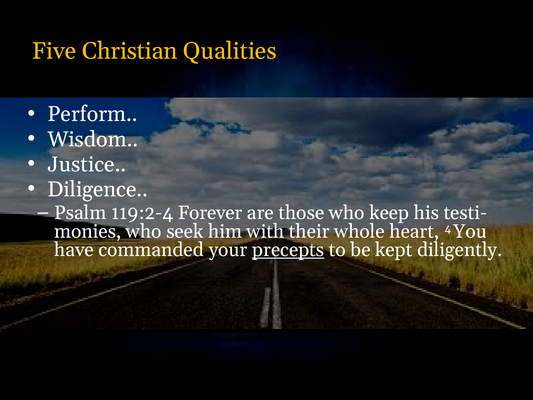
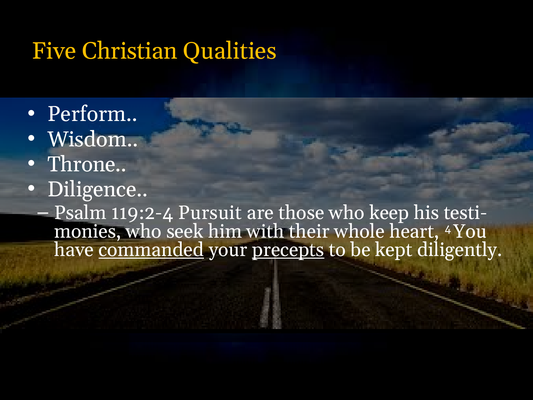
Justice: Justice -> Throne (87, 164)
Forever: Forever -> Pursuit (210, 213)
commanded underline: none -> present (151, 250)
